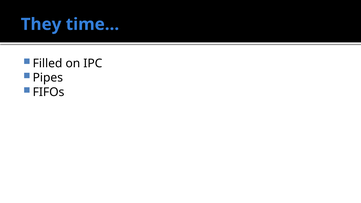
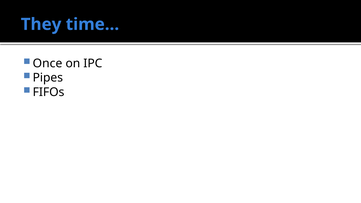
Filled: Filled -> Once (47, 63)
